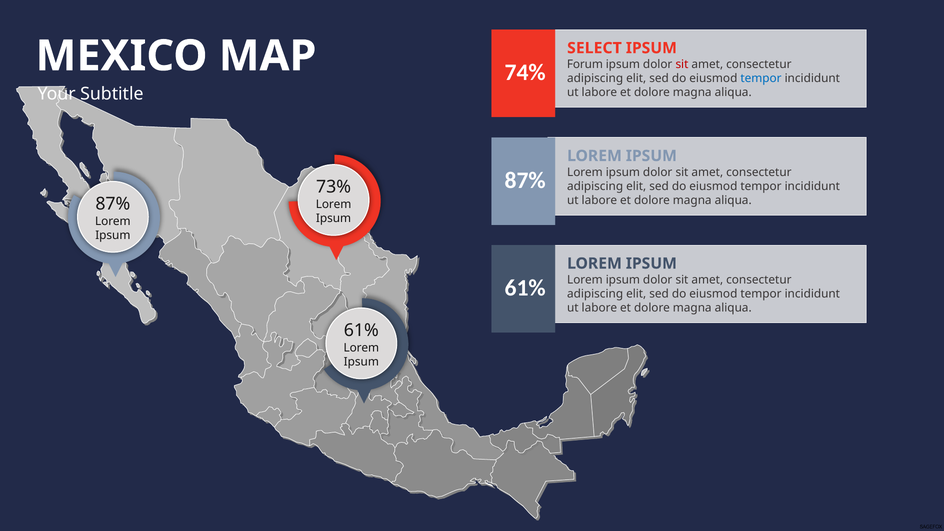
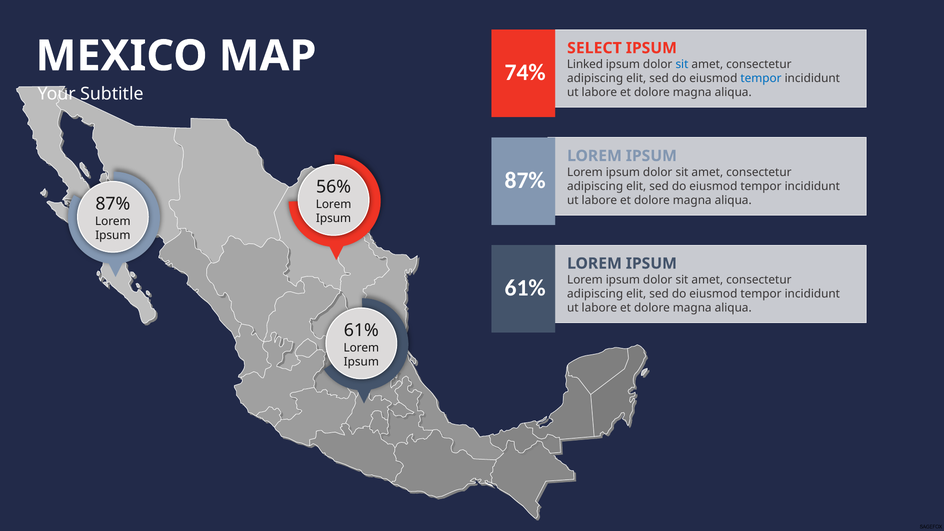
Forum: Forum -> Linked (585, 64)
sit colour: red -> blue (682, 64)
73%: 73% -> 56% (334, 187)
